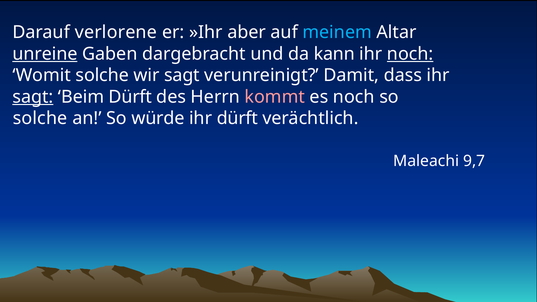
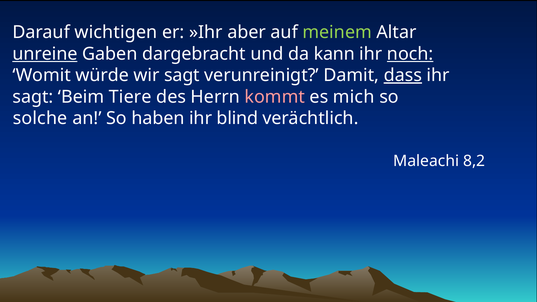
verlorene: verlorene -> wichtigen (116, 32)
meinem colour: light blue -> light green (337, 32)
Womit solche: solche -> würde (102, 75)
dass underline: none -> present (403, 75)
sagt underline: present -> none (33, 97)
Beim Dürft: Dürft -> Tiere (130, 97)
es noch: noch -> mich (354, 97)
würde: würde -> haben (158, 118)
ihr dürft: dürft -> blind (237, 118)
9,7: 9,7 -> 8,2 (474, 161)
